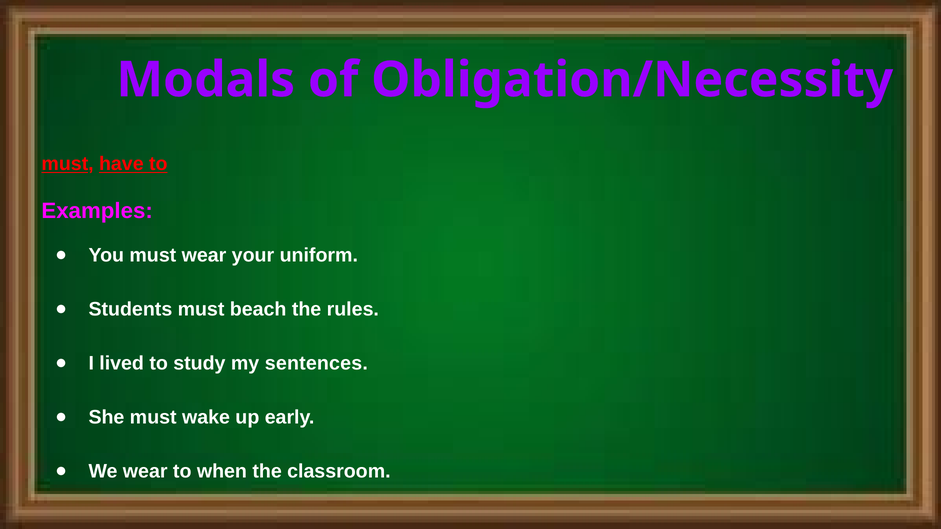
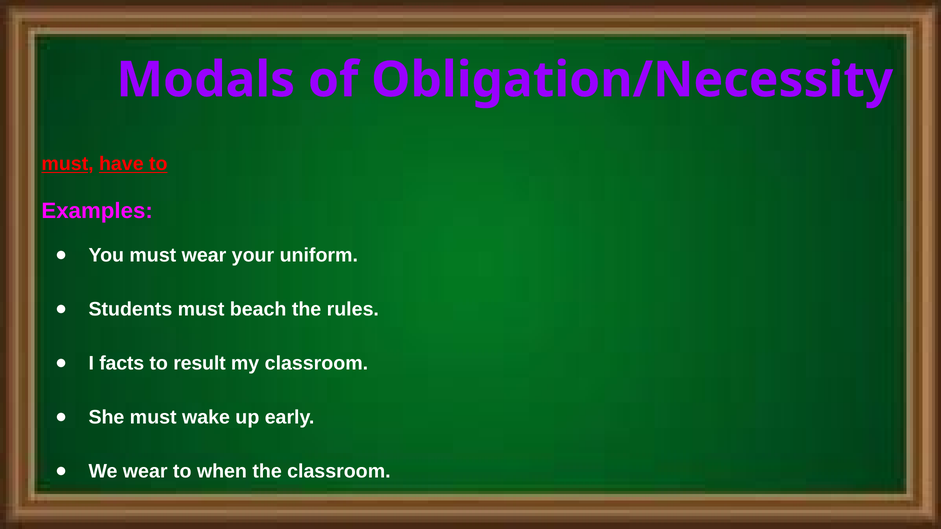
lived: lived -> facts (122, 364)
study: study -> result (199, 364)
my sentences: sentences -> classroom (316, 364)
